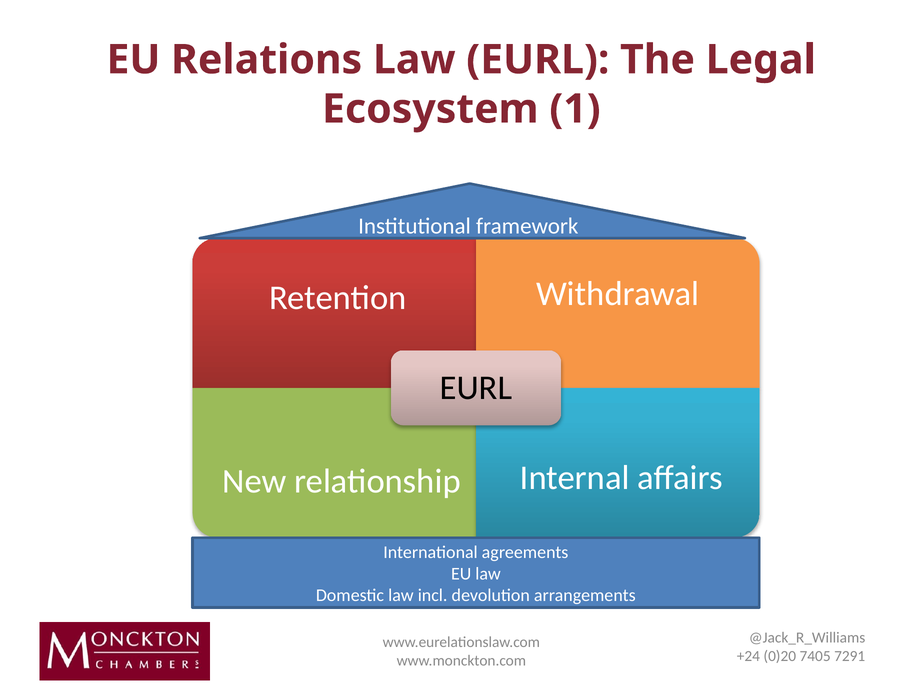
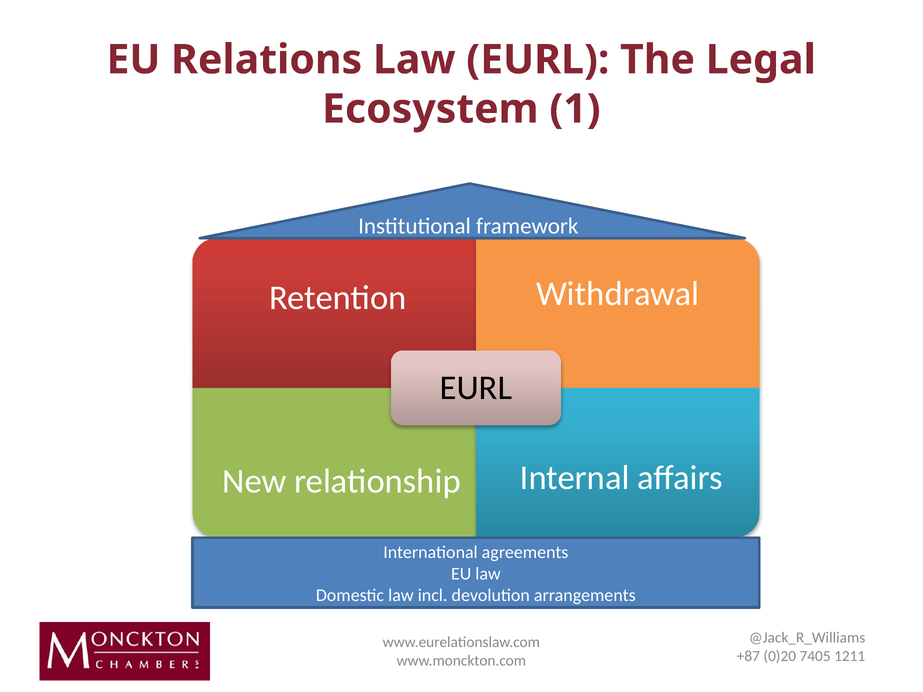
+24: +24 -> +87 (748, 656)
7291: 7291 -> 1211 (850, 656)
